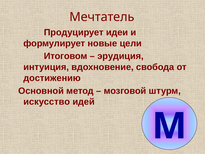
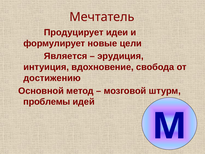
Итоговом: Итоговом -> Является (66, 56)
искусство: искусство -> проблемы (47, 102)
